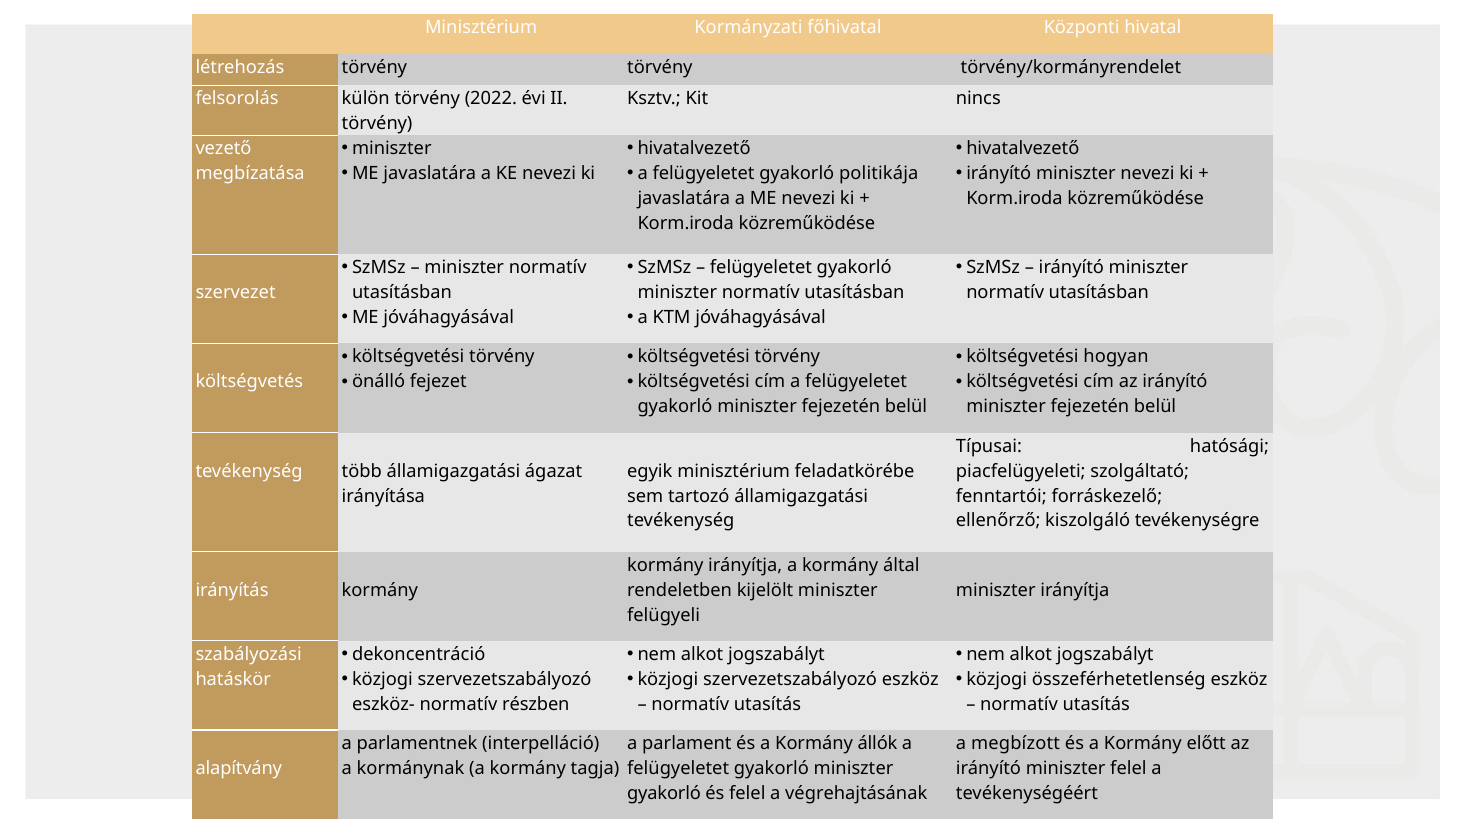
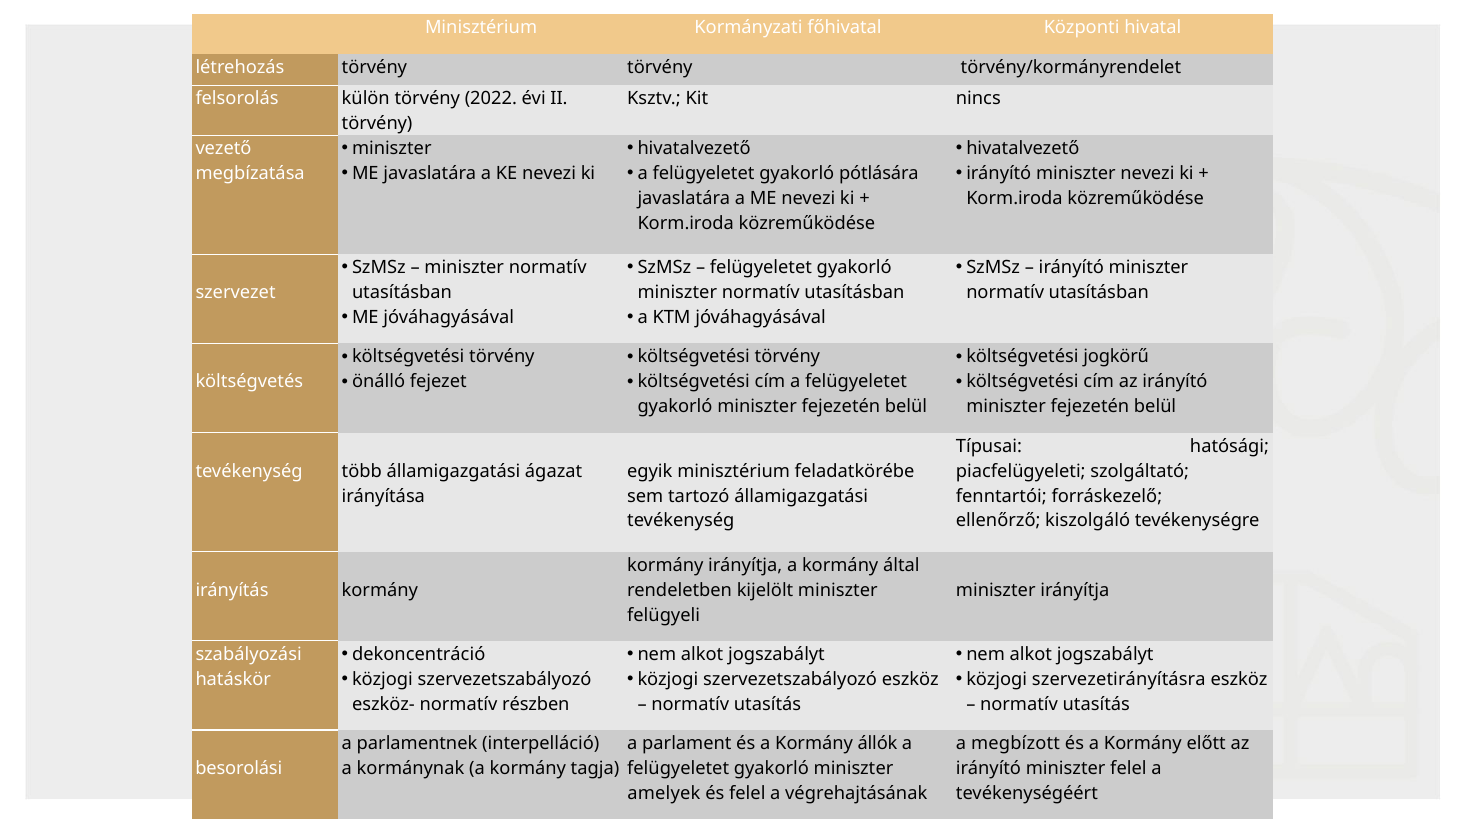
politikája: politikája -> pótlására (879, 174)
hogyan: hogyan -> jogkörű (1116, 357)
összeférhetetlenség: összeférhetetlenség -> szervezetirányításra (1119, 679)
alapítvány: alapítvány -> besorolási (239, 769)
gyakorló: gyakorló -> amelyek (664, 793)
